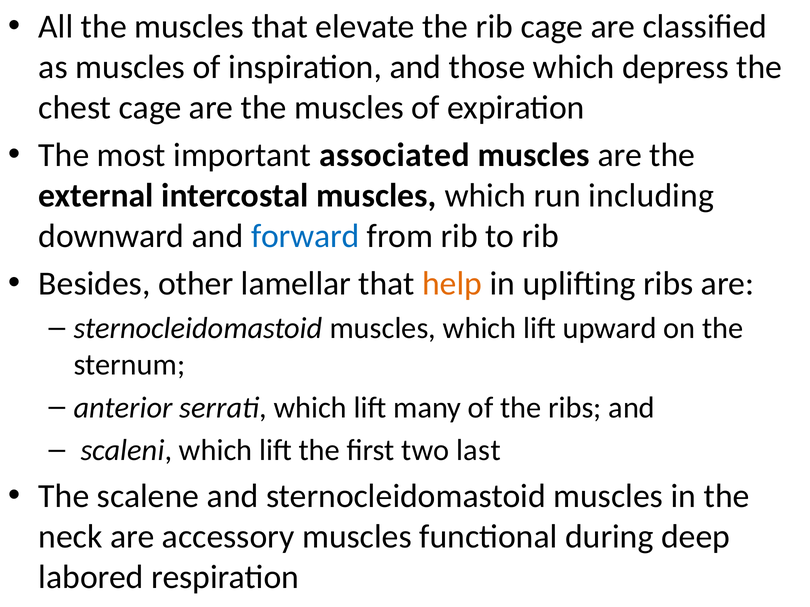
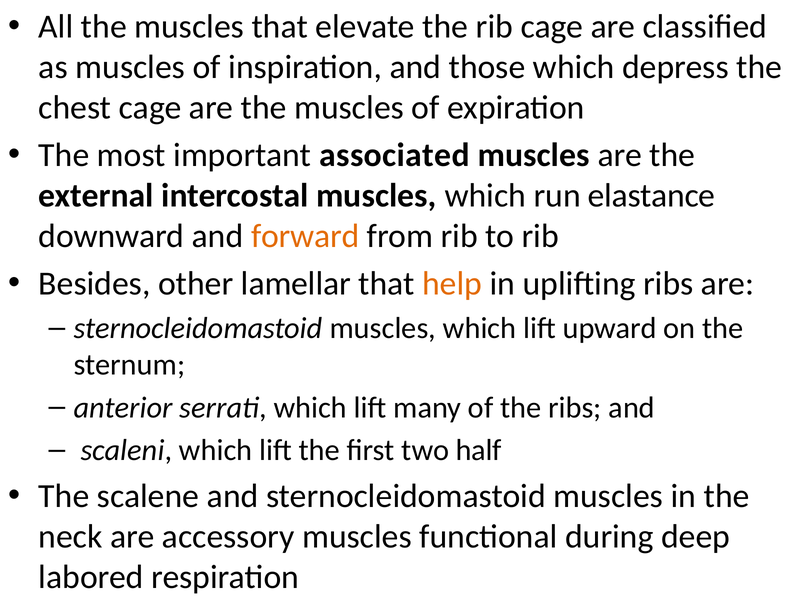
including: including -> elastance (652, 196)
forward colour: blue -> orange (305, 236)
last: last -> half (479, 451)
